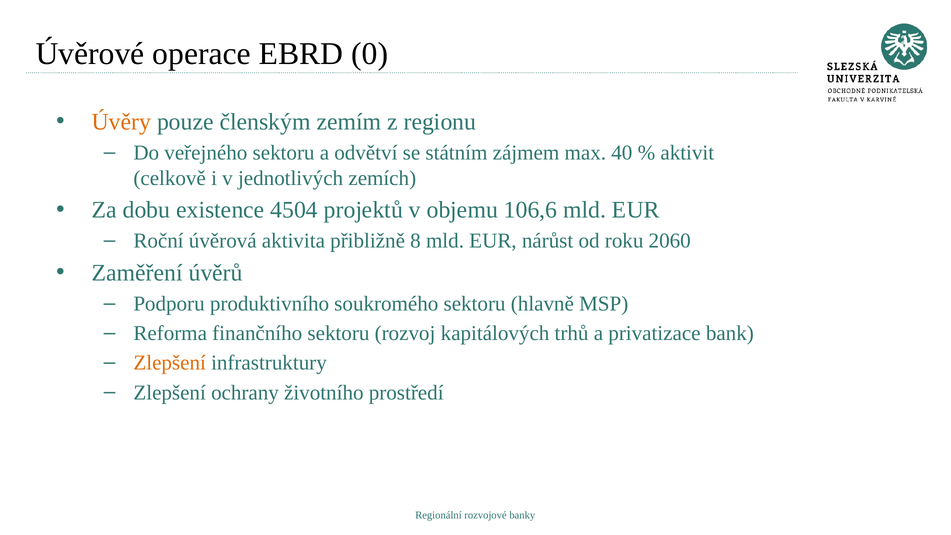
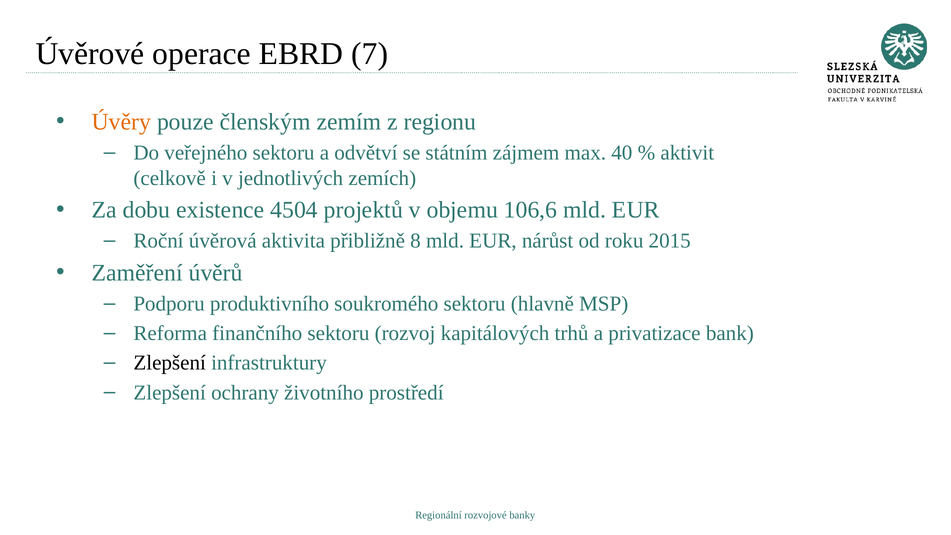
0: 0 -> 7 (370, 54)
2060: 2060 -> 2015 (670, 241)
Zlepšení colour: orange -> black (170, 363)
